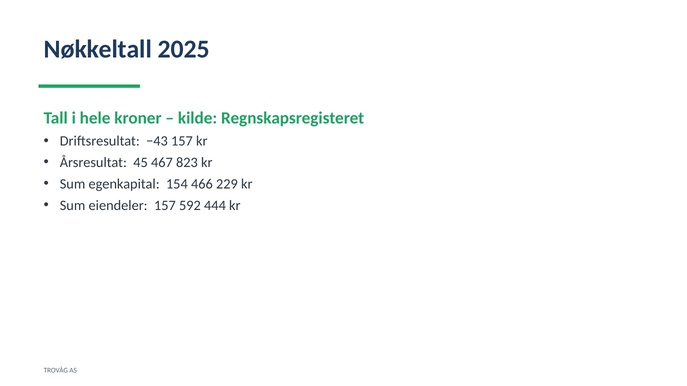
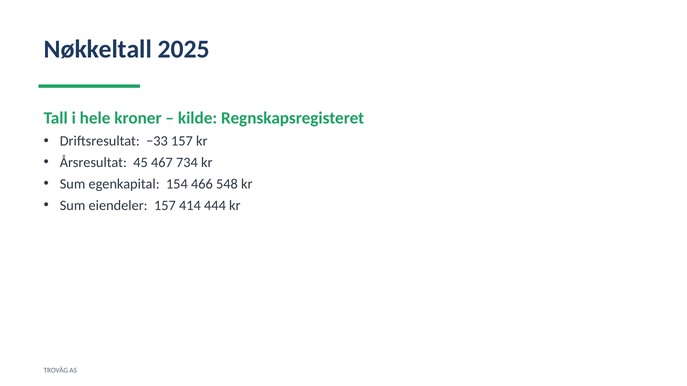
−43: −43 -> −33 (157, 141)
823: 823 -> 734 (187, 163)
229: 229 -> 548 (227, 184)
592: 592 -> 414 (190, 206)
